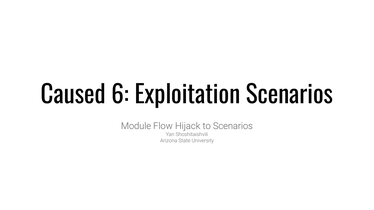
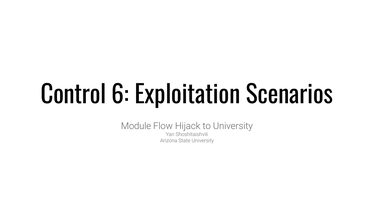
Caused: Caused -> Control (73, 95)
to Scenarios: Scenarios -> University (233, 126)
